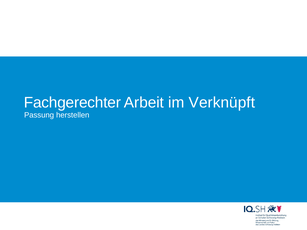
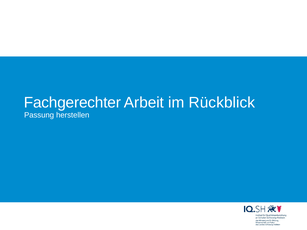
Verknüpft: Verknüpft -> Rückblick (222, 103)
